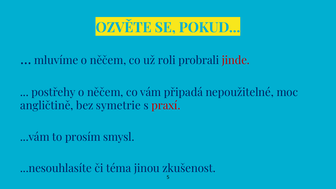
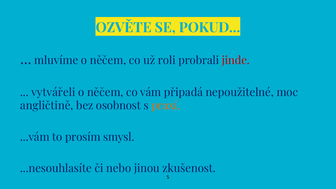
postřehy: postřehy -> vytvářeli (53, 92)
symetrie: symetrie -> osobnost (118, 106)
praxí colour: red -> orange (166, 106)
téma: téma -> nebo (119, 168)
